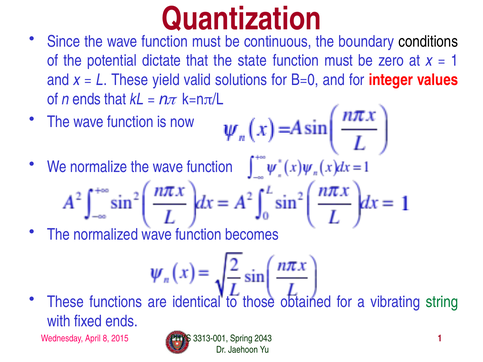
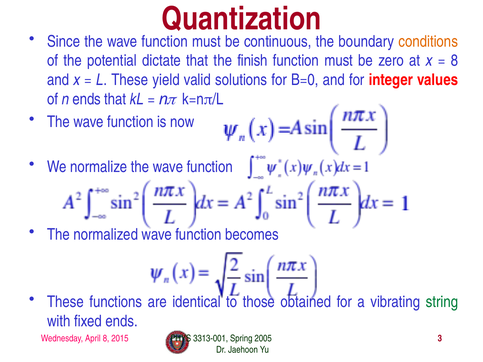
conditions colour: black -> orange (428, 41)
state: state -> finish (252, 61)
1: 1 -> 8 (454, 61)
2043: 2043 -> 2005 (263, 339)
2015 1: 1 -> 3 (440, 339)
